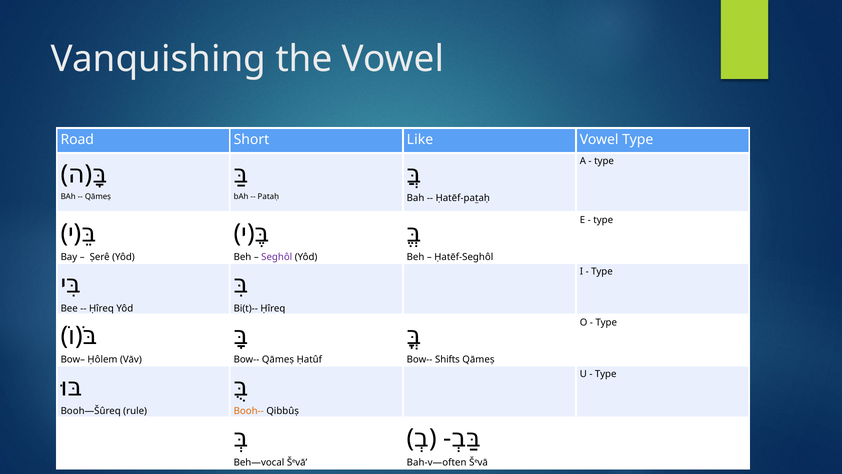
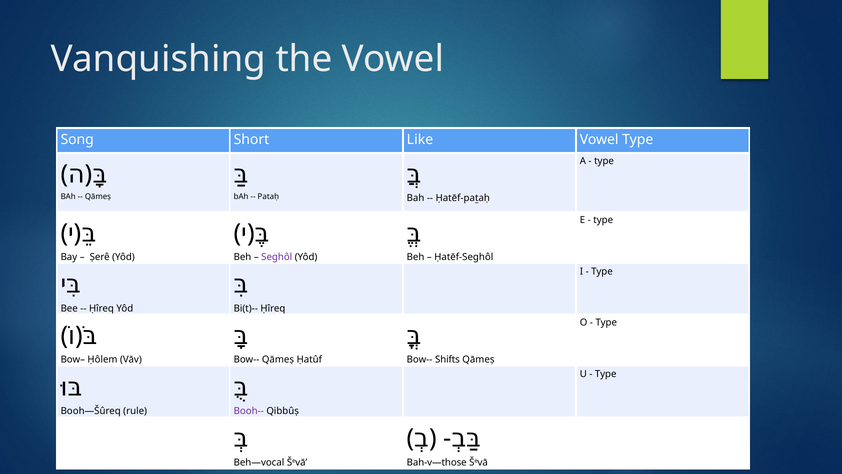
Road: Road -> Song (77, 140)
Booh-- colour: orange -> purple (249, 411)
Bah-v—often: Bah-v—often -> Bah-v—those (437, 462)
